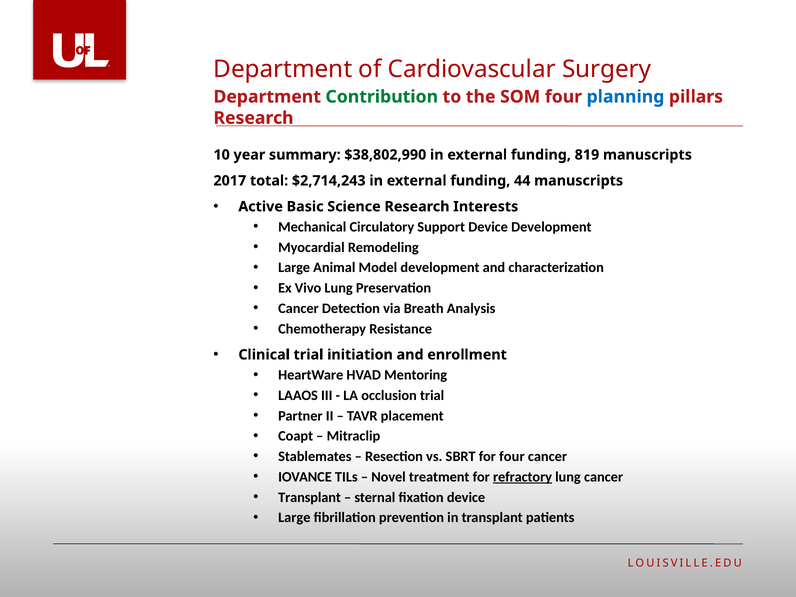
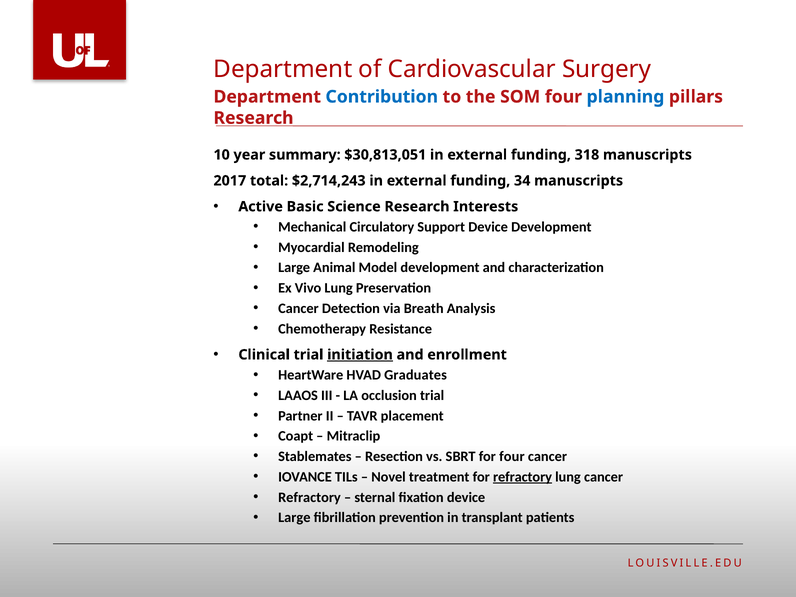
Contribution colour: green -> blue (382, 97)
$38,802,990: $38,802,990 -> $30,813,051 (385, 155)
819: 819 -> 318 (587, 155)
44: 44 -> 34 (522, 181)
initiation underline: none -> present (360, 355)
Mentoring: Mentoring -> Graduates (416, 375)
Transplant: Transplant -> Refractory (309, 497)
